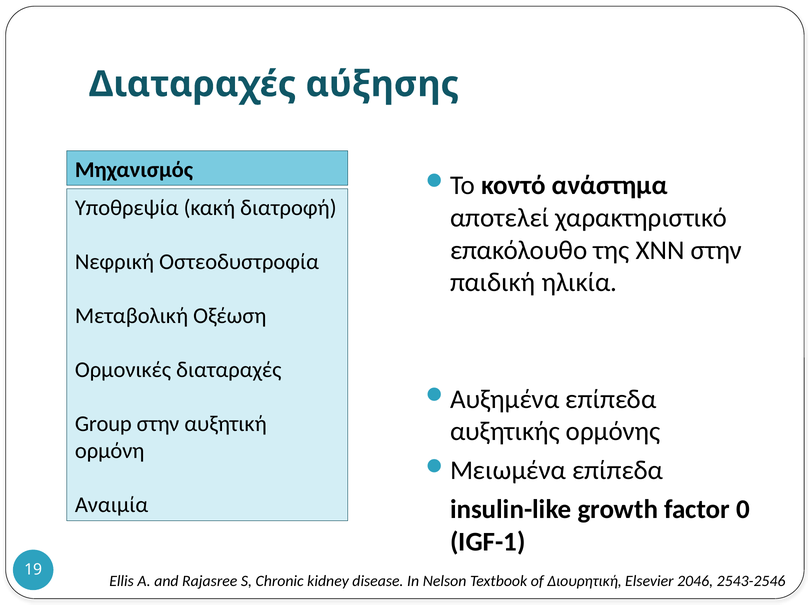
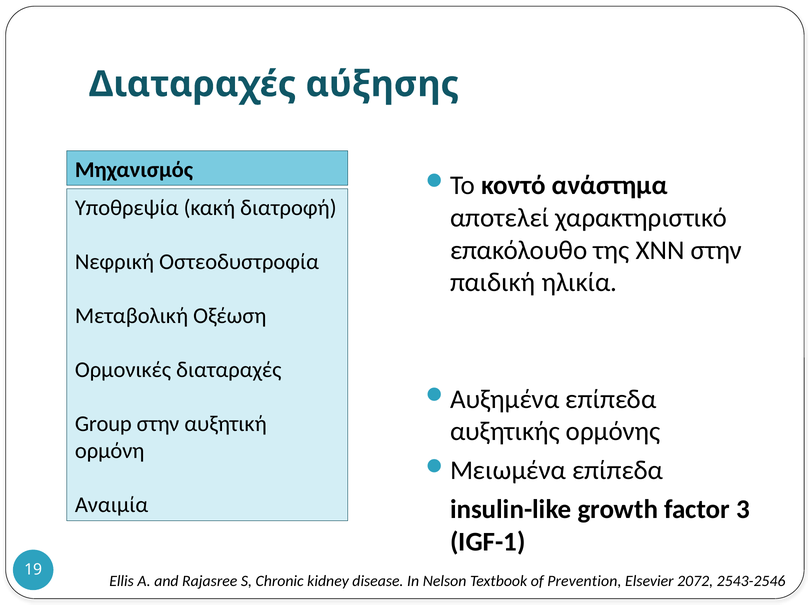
0: 0 -> 3 (743, 510)
Διουρητική: Διουρητική -> Prevention (584, 582)
2046: 2046 -> 2072 (695, 582)
